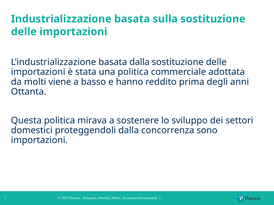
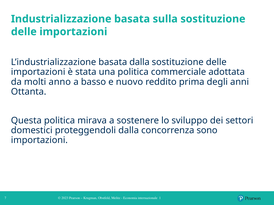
viene: viene -> anno (60, 82)
hanno: hanno -> nuovo (129, 82)
